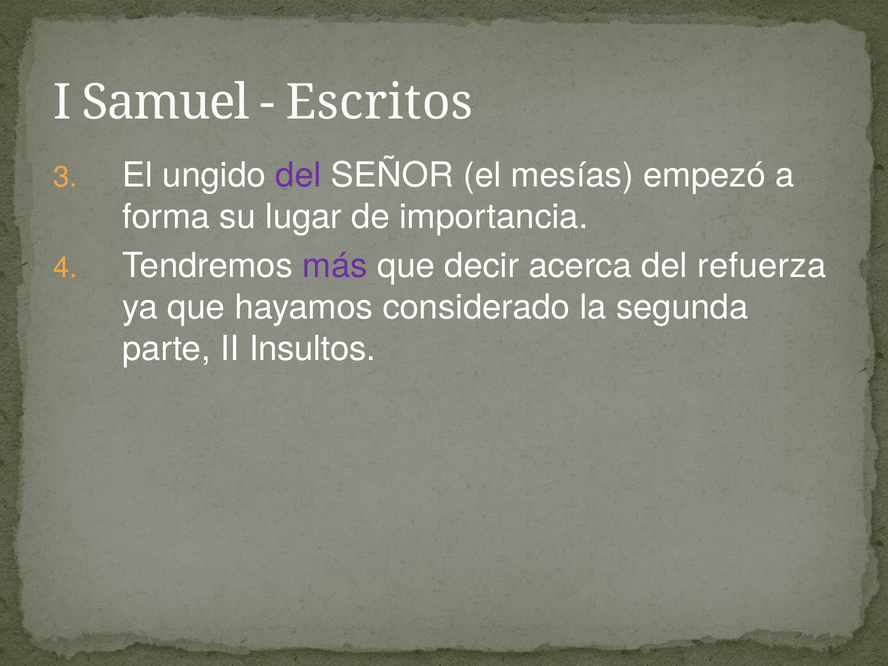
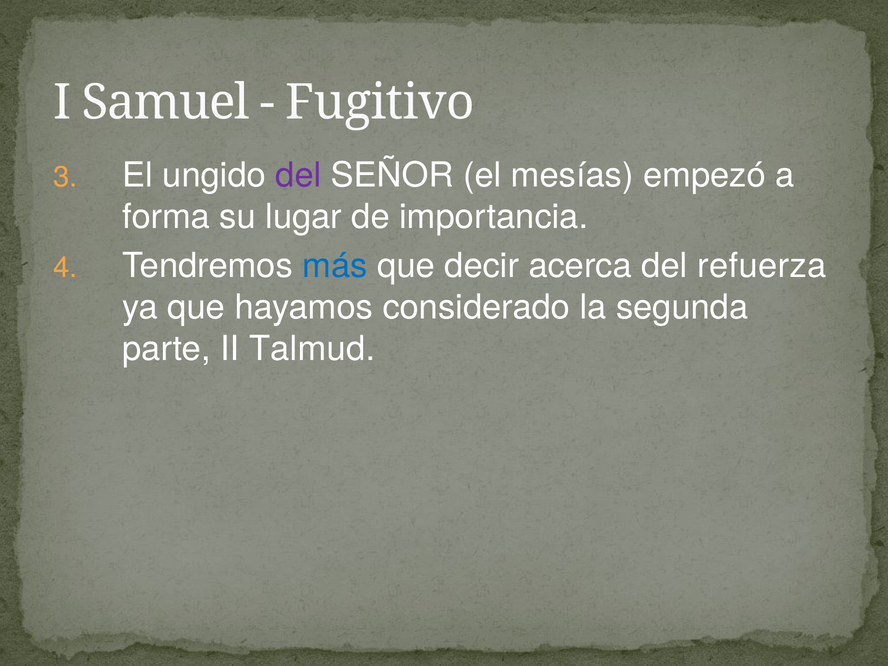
Escritos: Escritos -> Fugitivo (380, 103)
más colour: purple -> blue (335, 266)
Insultos: Insultos -> Talmud (312, 349)
